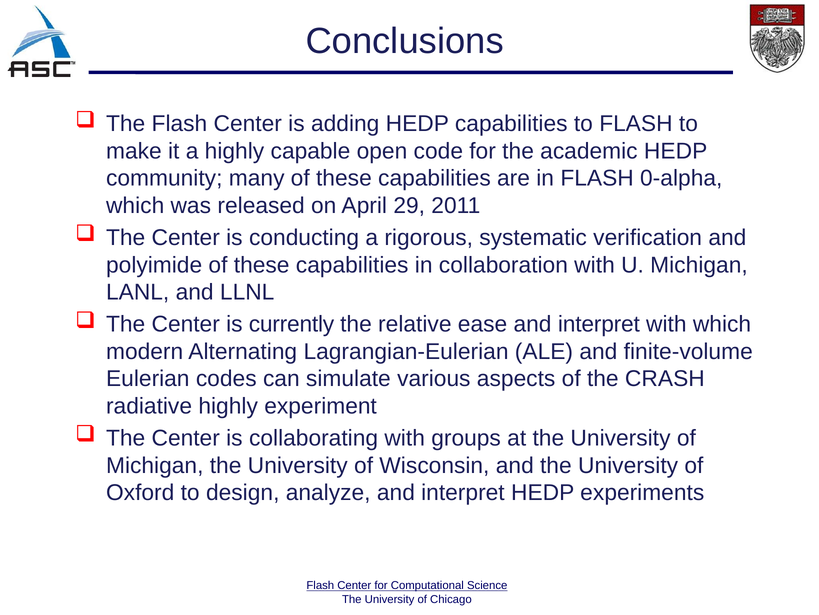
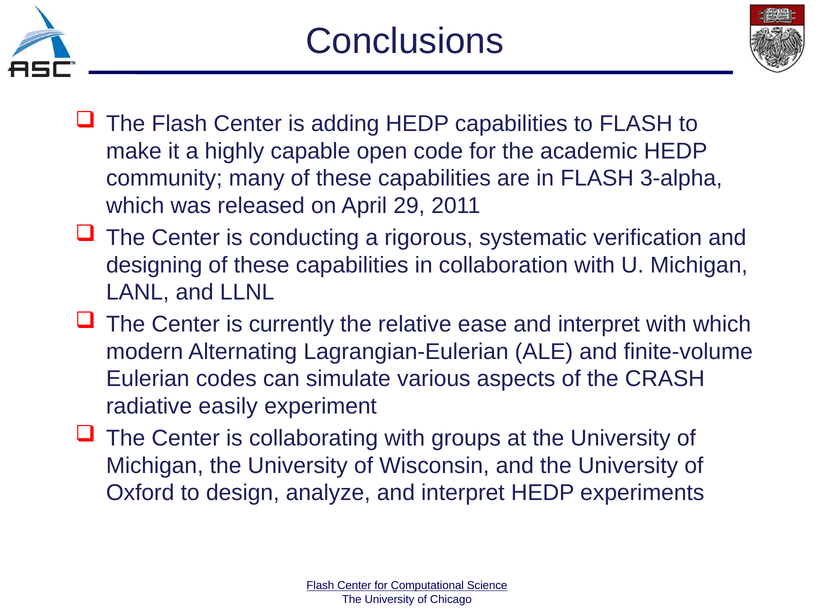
0-alpha: 0-alpha -> 3-alpha (681, 178)
polyimide: polyimide -> designing (154, 265)
radiative highly: highly -> easily (228, 406)
